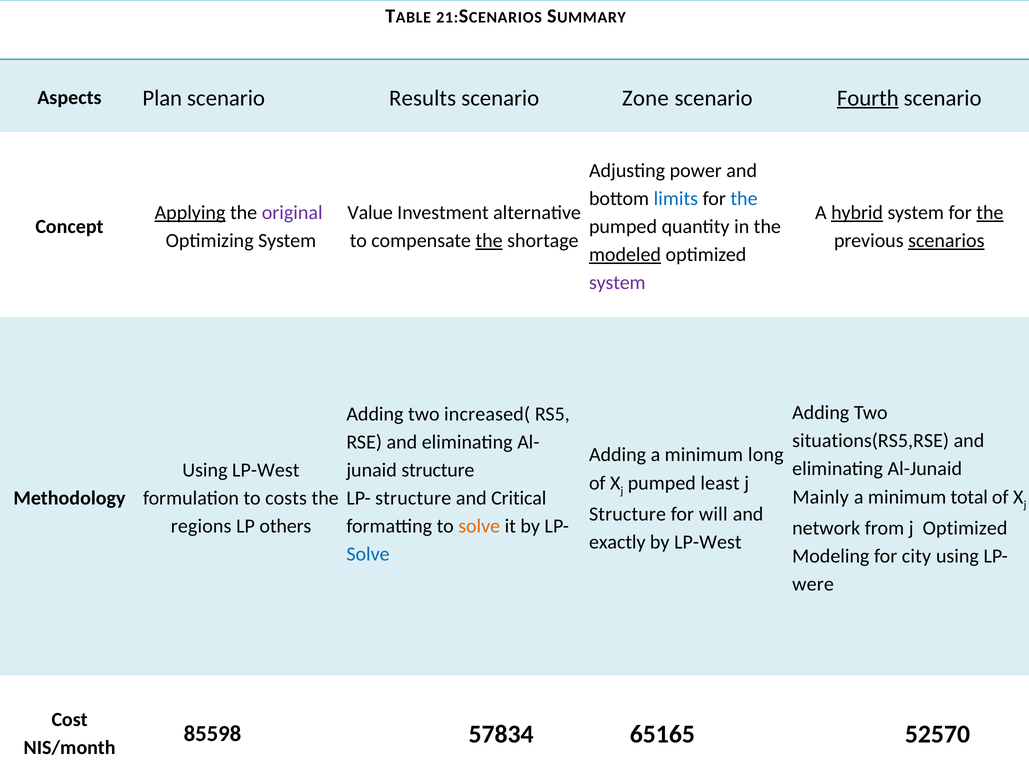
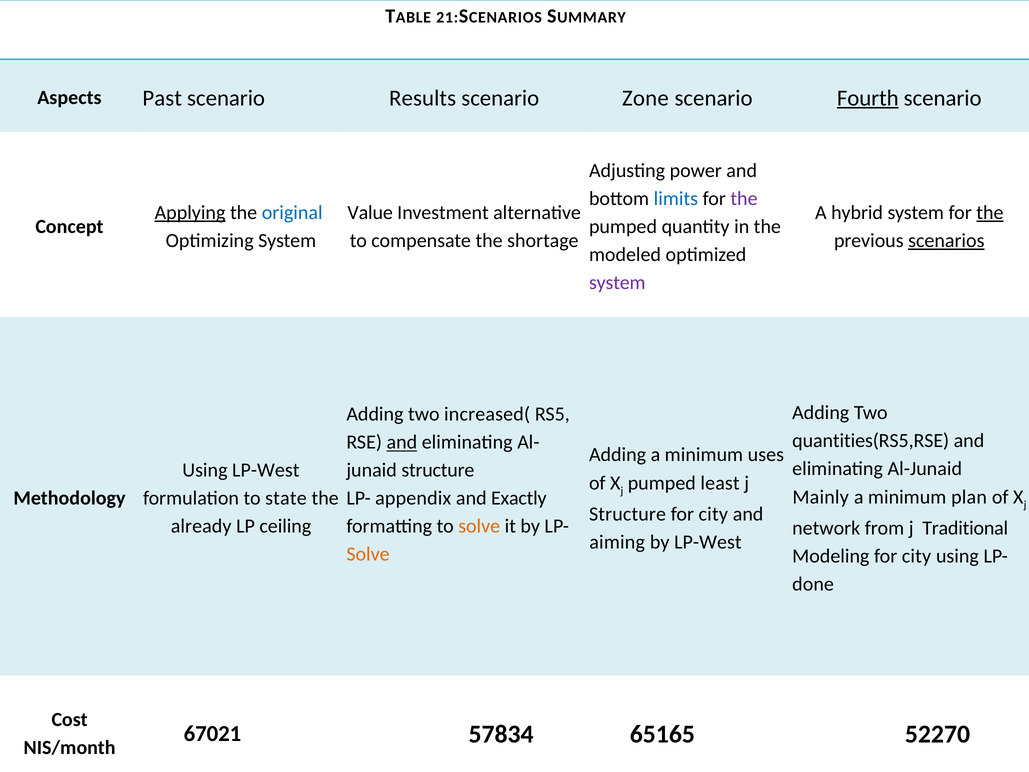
Plan: Plan -> Past (162, 98)
the colour: blue -> purple (744, 199)
original colour: purple -> blue (292, 213)
hybrid underline: present -> none (857, 213)
the underline: present -> none (489, 241)
modeled underline: present -> none (625, 254)
situations(RS5,RSE: situations(RS5,RSE -> quantities(RS5,RSE (871, 441)
and underline: none -> present (402, 442)
long: long -> uses (766, 455)
total: total -> plan (969, 497)
costs: costs -> state (286, 498)
LP- structure: structure -> appendix (413, 498)
Critical: Critical -> Exactly (519, 498)
will: will -> city (713, 514)
regions: regions -> already (201, 526)
others: others -> ceiling (285, 526)
j Optimized: Optimized -> Traditional (965, 528)
exactly: exactly -> aiming (617, 542)
Solve colour: blue -> orange (368, 554)
were: were -> done (813, 584)
85598: 85598 -> 67021 (212, 734)
52570: 52570 -> 52270 (937, 734)
